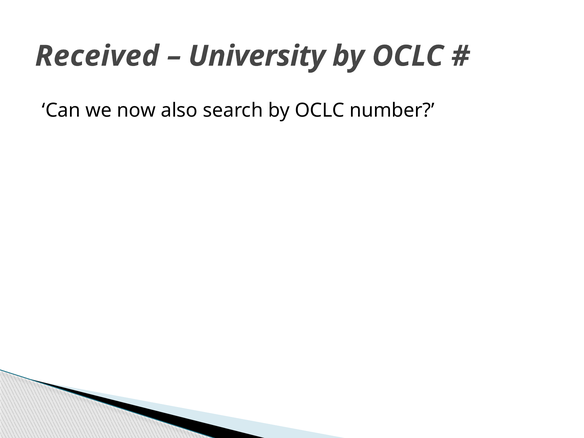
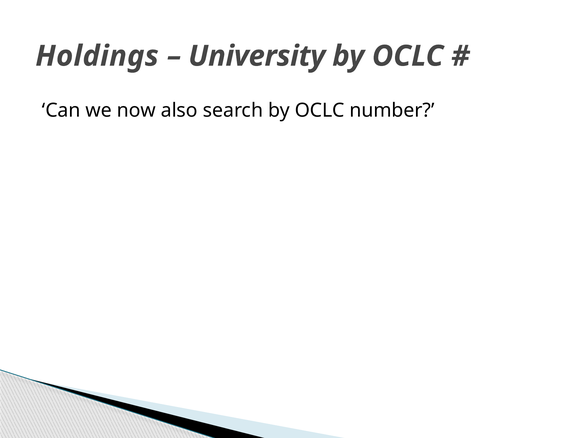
Received: Received -> Holdings (97, 56)
